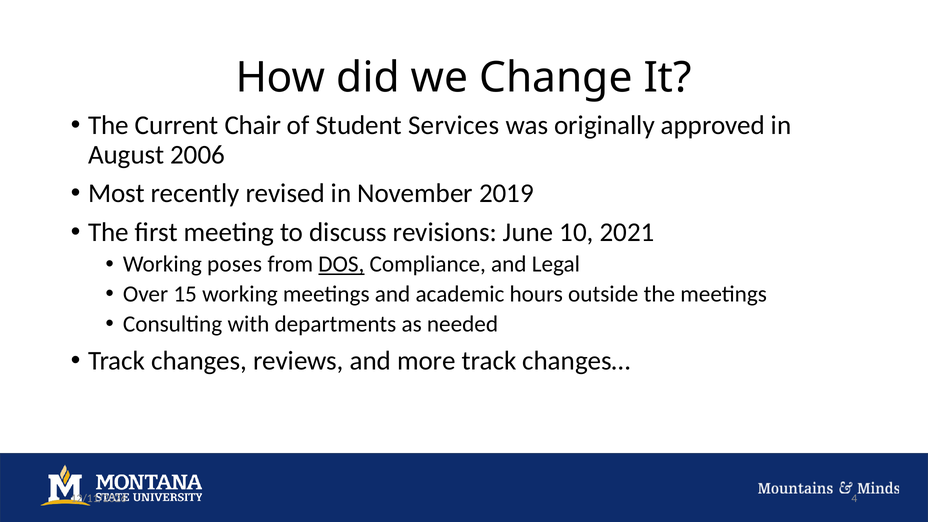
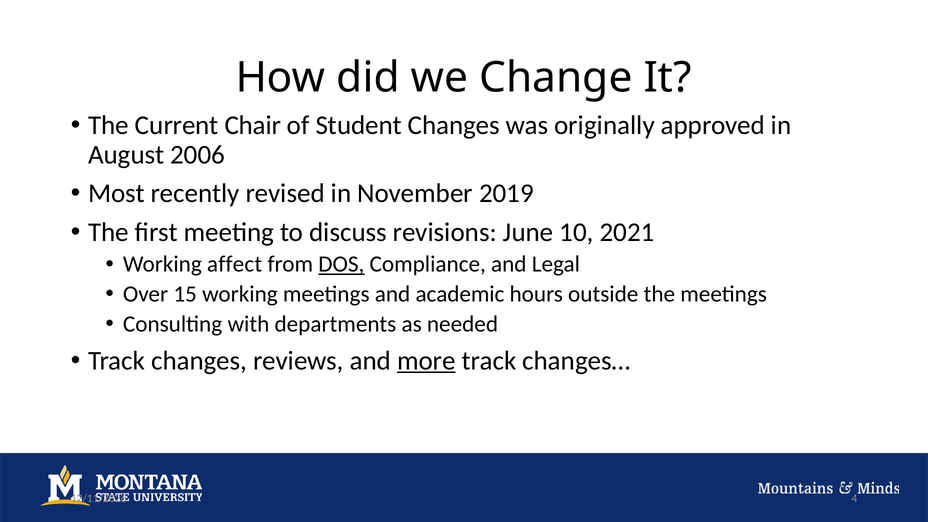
Student Services: Services -> Changes (454, 125)
poses: poses -> affect (235, 264)
more underline: none -> present (427, 361)
